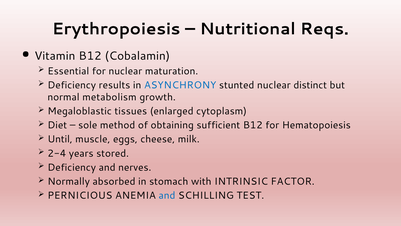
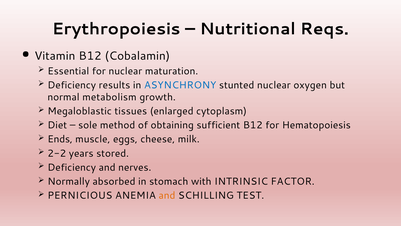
distinct: distinct -> oxygen (310, 85)
Until: Until -> Ends (60, 139)
2-4: 2-4 -> 2-2 (57, 153)
and colour: blue -> orange (167, 195)
